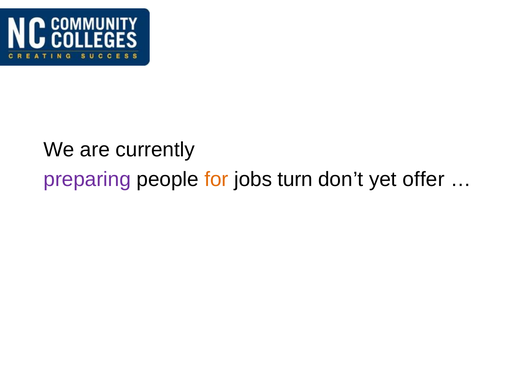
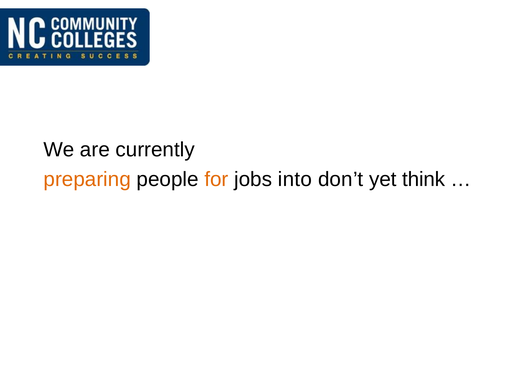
preparing colour: purple -> orange (87, 179)
turn: turn -> into (295, 179)
offer: offer -> think (424, 179)
